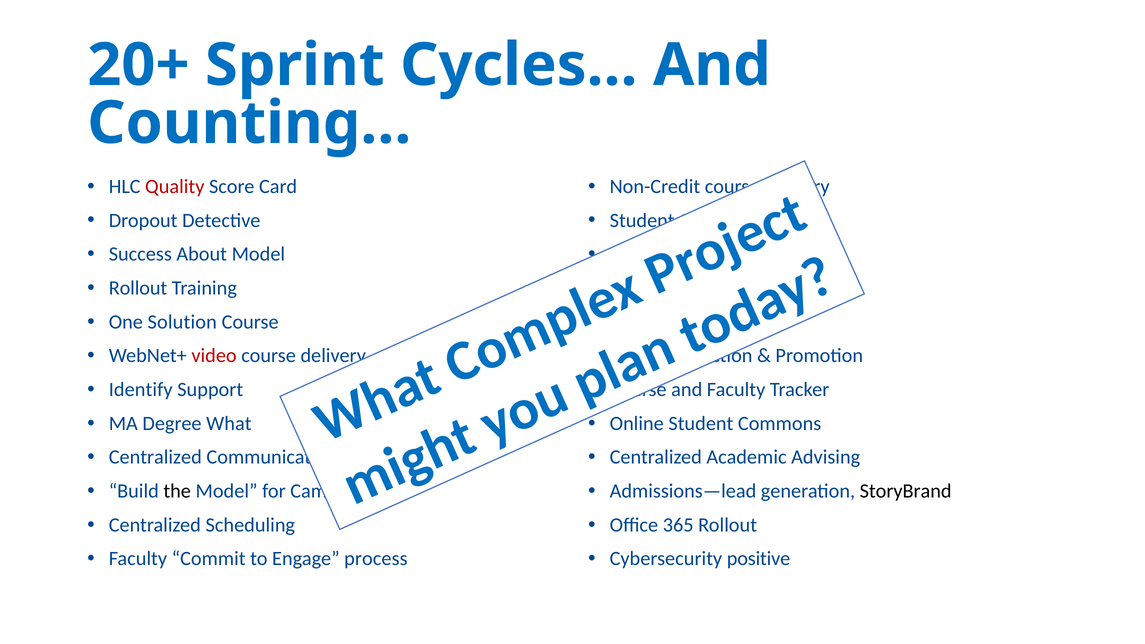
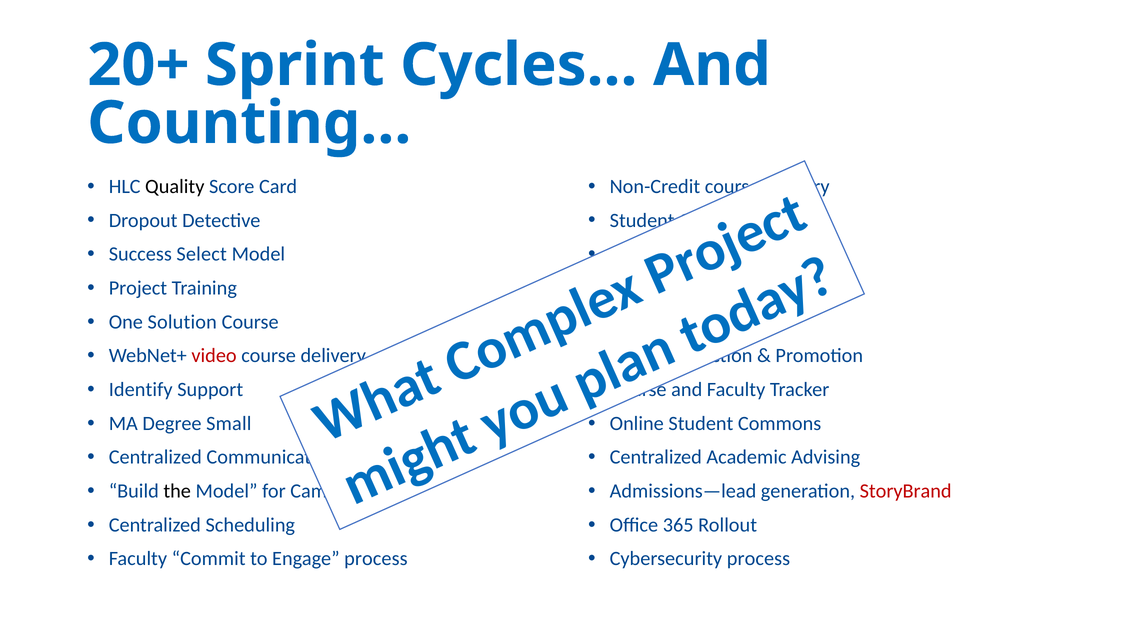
Quality colour: red -> black (175, 187)
About: About -> Select (202, 254)
Rollout: Rollout -> Project (138, 288)
What: What -> Small (229, 423)
StoryBrand colour: black -> red (906, 491)
Cybersecurity positive: positive -> process (758, 559)
